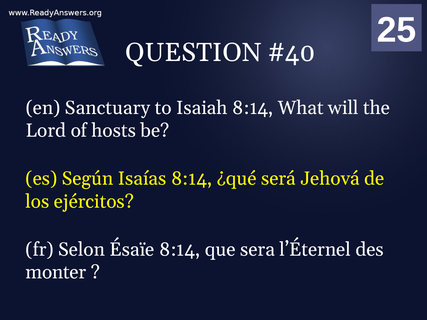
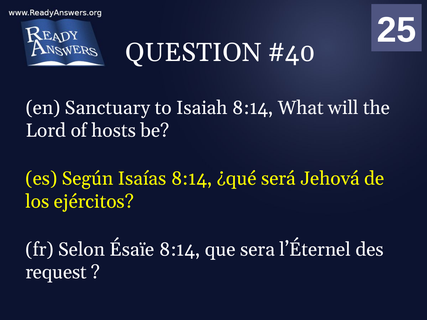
monter: monter -> request (56, 272)
